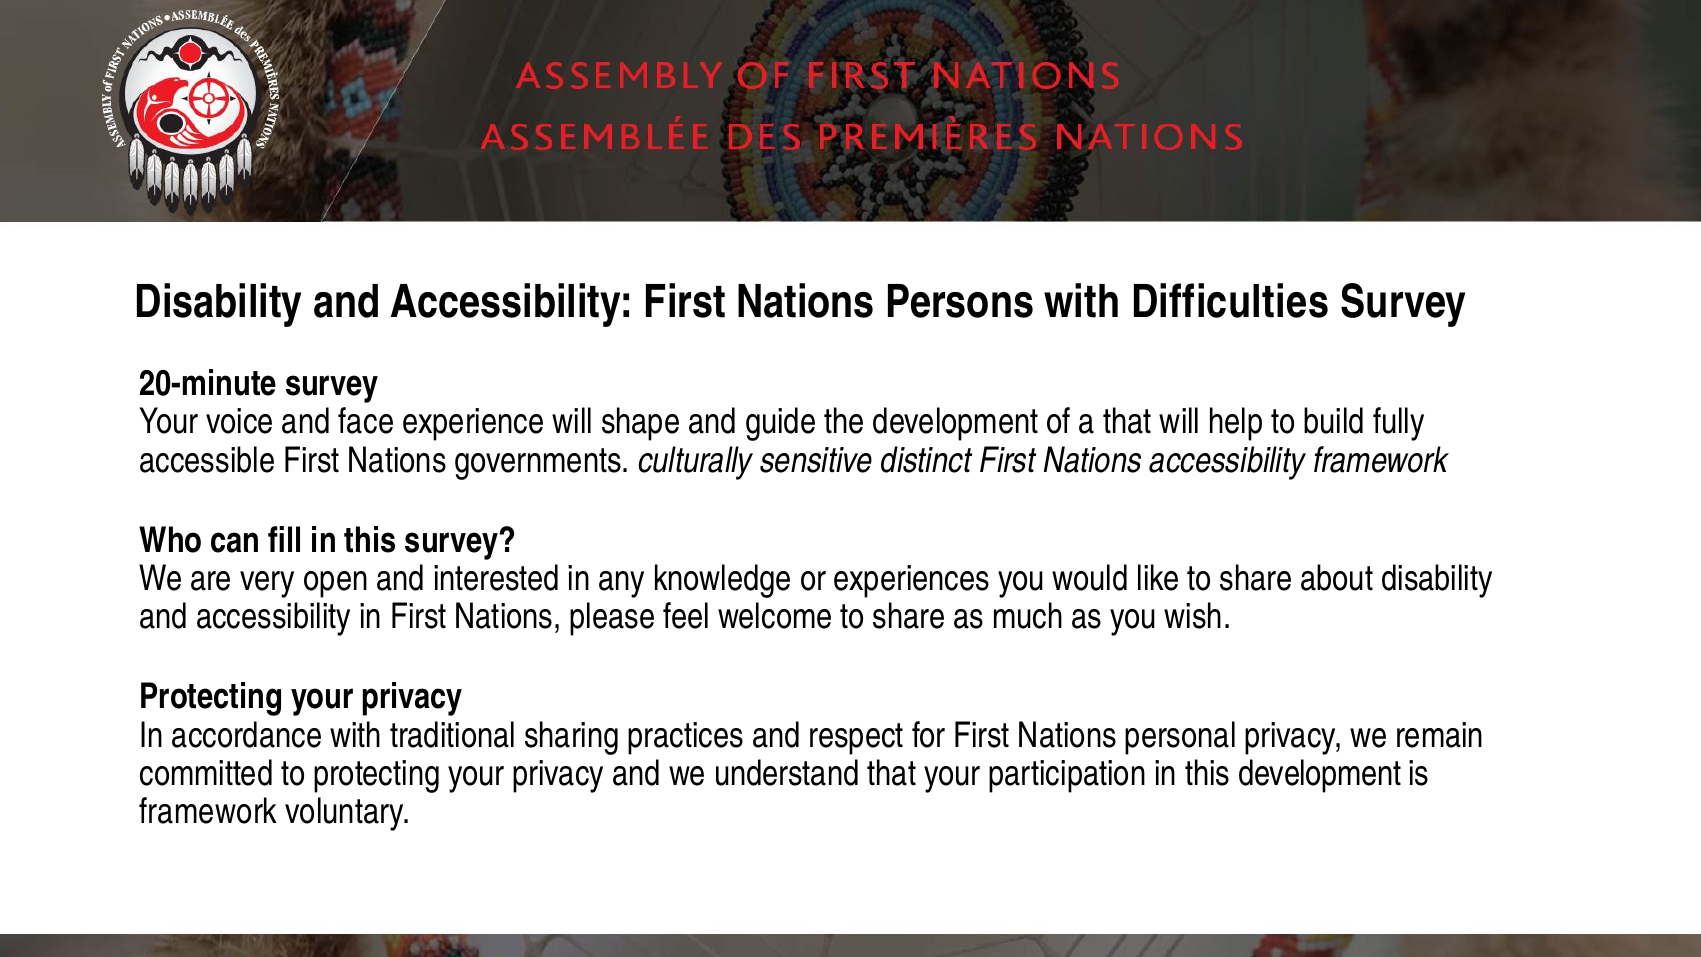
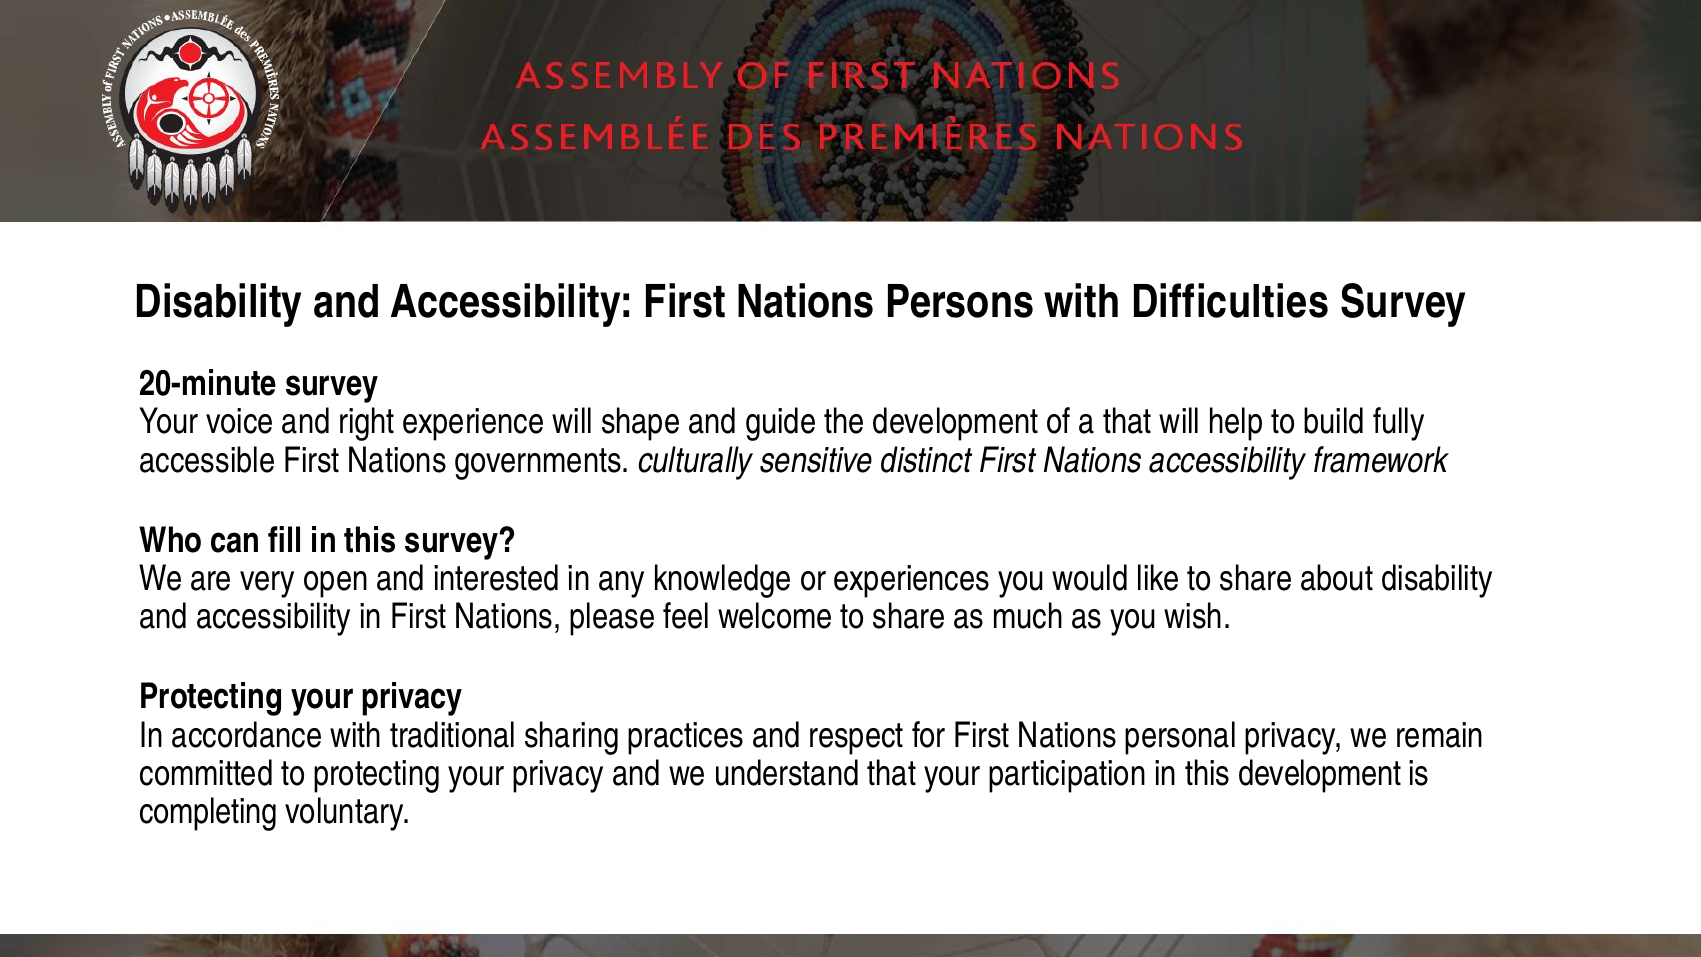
face: face -> right (367, 422)
framework: framework -> completing (209, 812)
